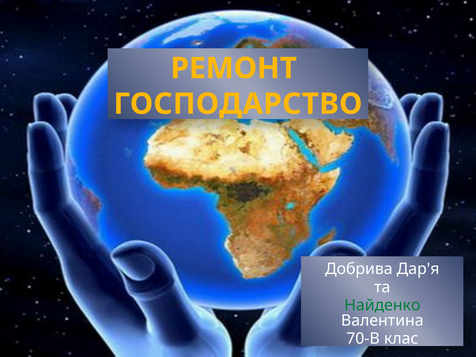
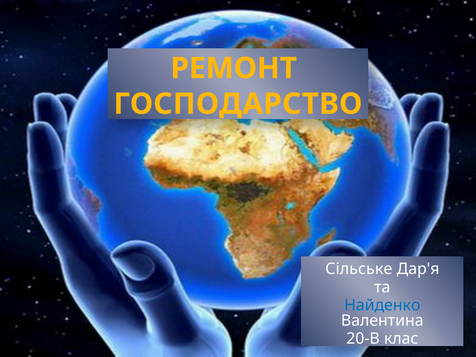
Добрива: Добрива -> Сільське (359, 269)
Найденко colour: green -> blue (382, 305)
70-В: 70-В -> 20-В (363, 339)
